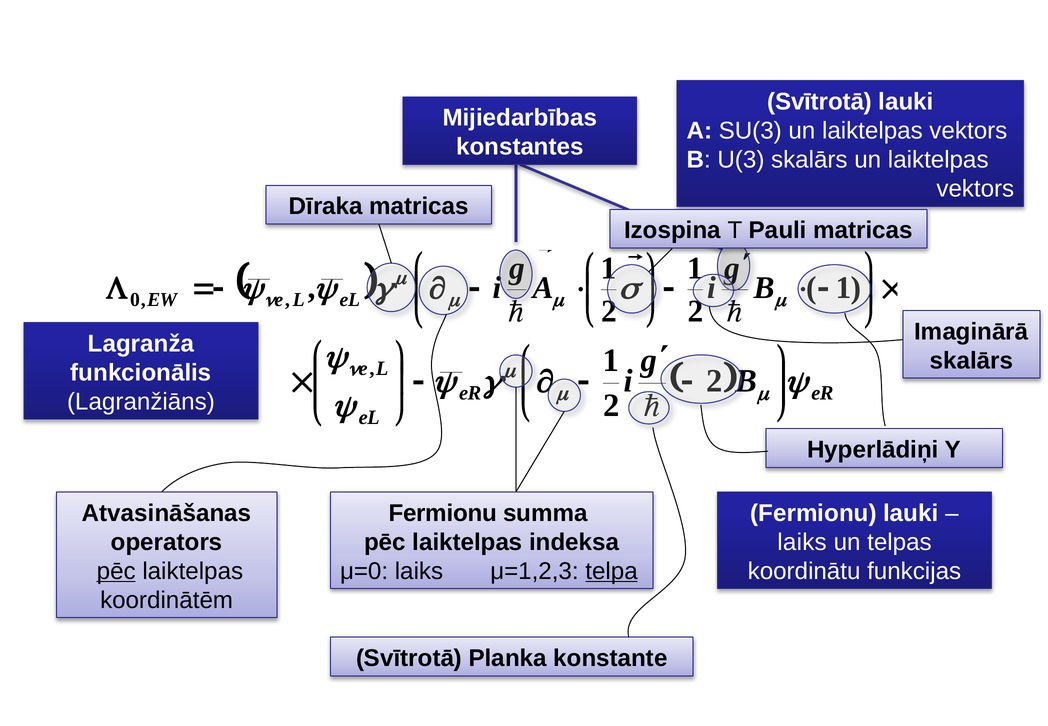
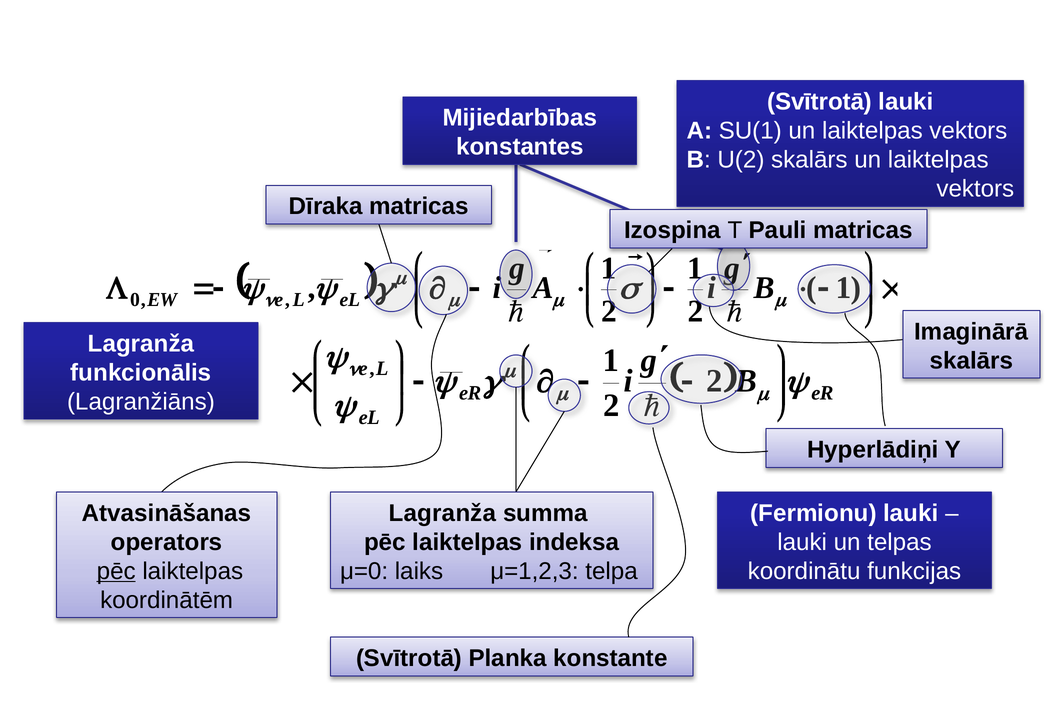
SU(3: SU(3 -> SU(1 (750, 131)
U(3: U(3 -> U(2 (741, 160)
Fermionu: Fermionu -> Lagranža (443, 513)
laiks: laiks -> lauki (802, 542)
telpa underline: present -> none (612, 571)
